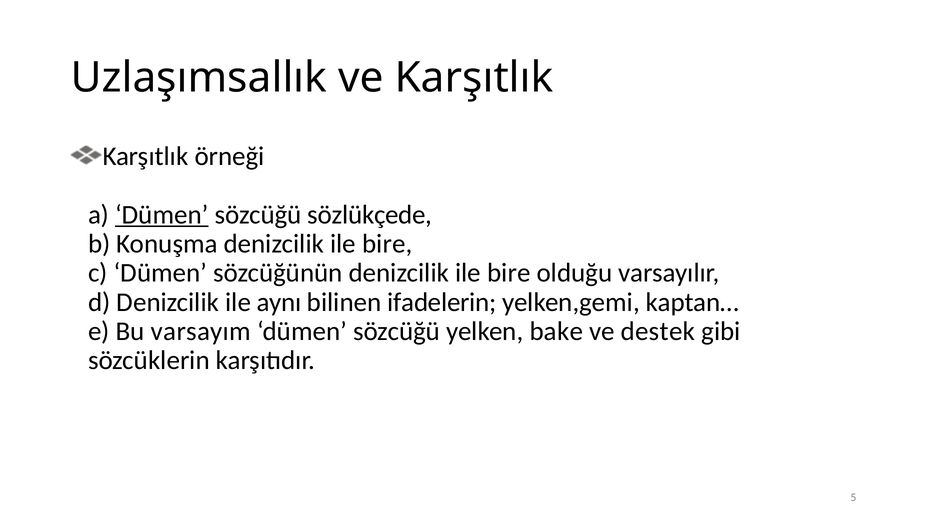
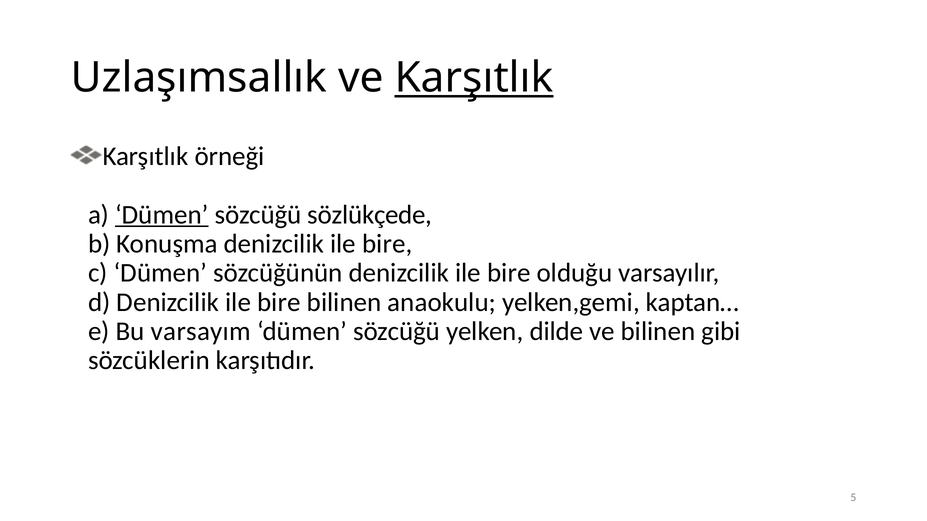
Karşıtlık underline: none -> present (474, 78)
d Denizcilik ile aynı: aynı -> bire (279, 302)
ifadelerin: ifadelerin -> anaokulu (442, 302)
bake: bake -> dilde (556, 332)
ve destek: destek -> bilinen (658, 332)
